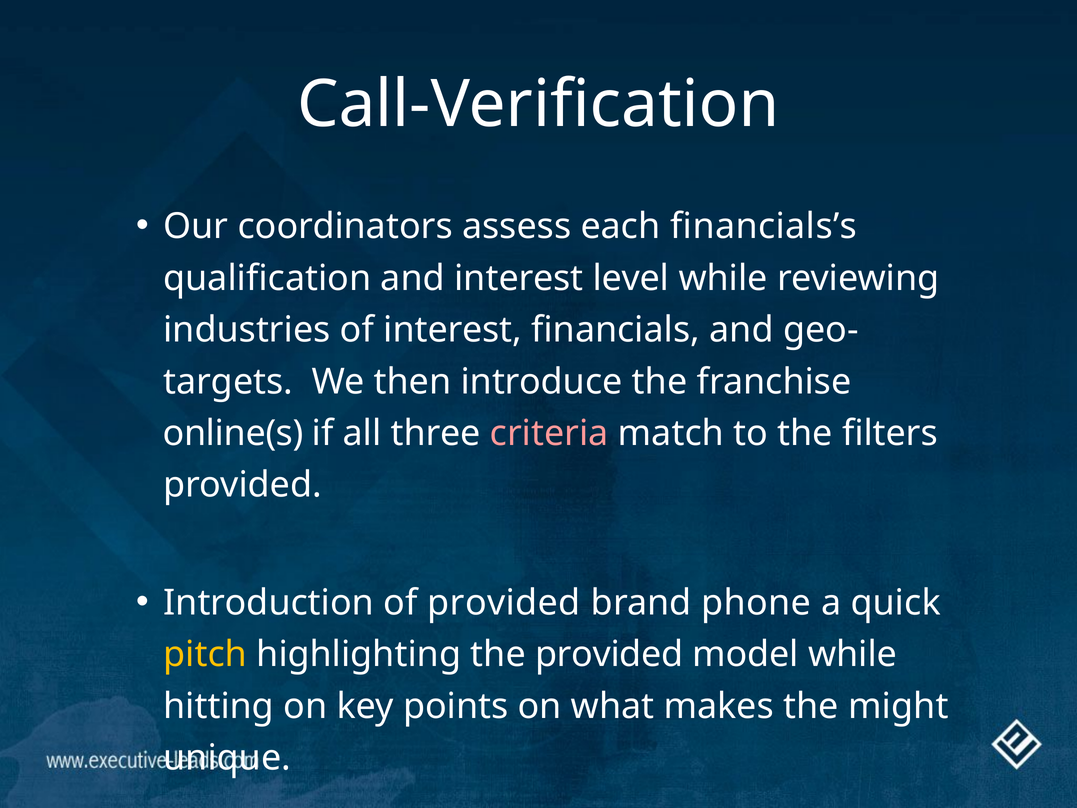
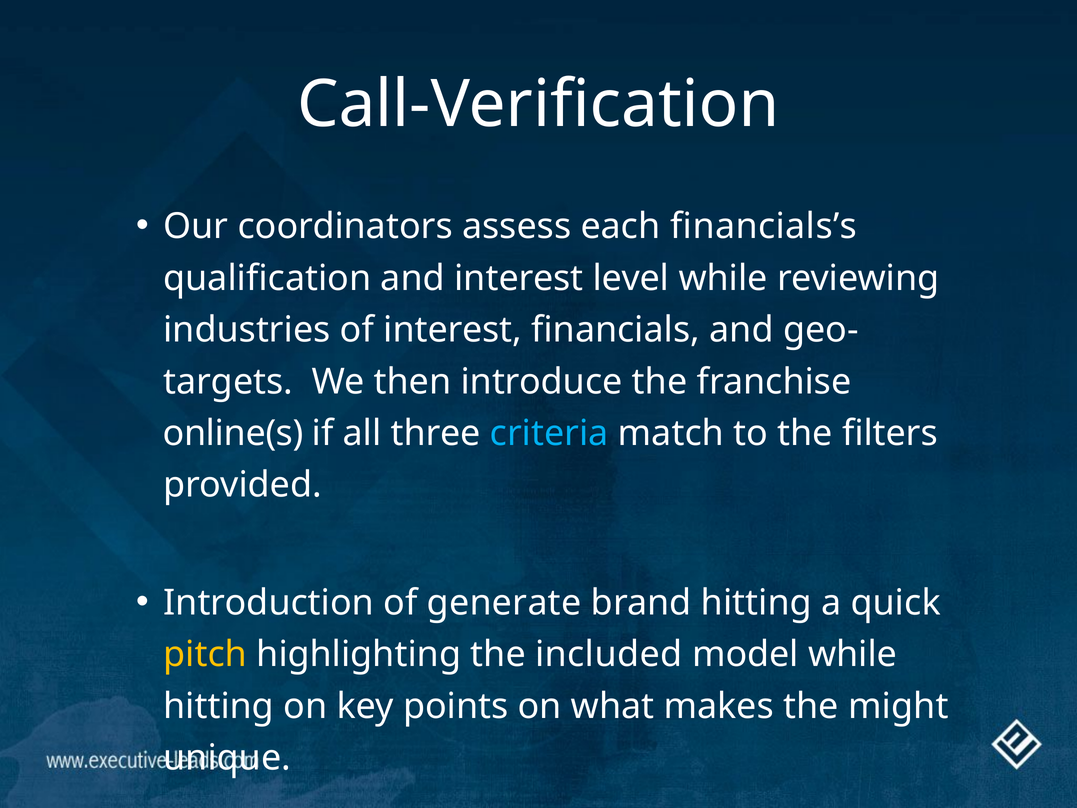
criteria colour: pink -> light blue (549, 433)
of provided: provided -> generate (504, 603)
brand phone: phone -> hitting (756, 603)
the provided: provided -> included (609, 654)
